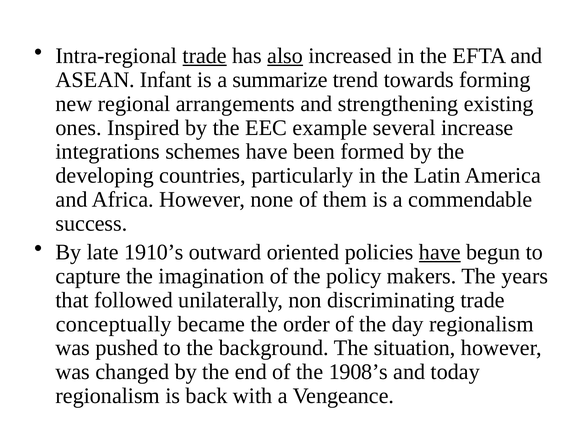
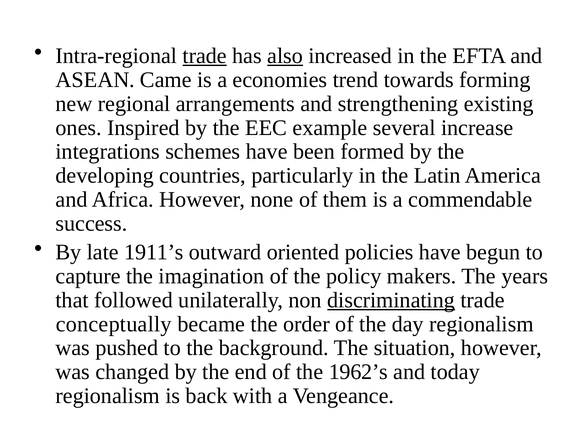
Infant: Infant -> Came (166, 80)
summarize: summarize -> economies (280, 80)
1910’s: 1910’s -> 1911’s (154, 252)
have underline: present -> none (440, 252)
discriminating underline: none -> present (391, 300)
1908’s: 1908’s -> 1962’s (358, 372)
